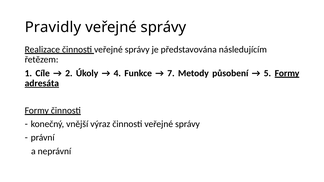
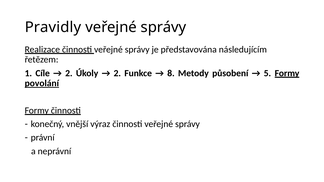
4: 4 -> 2 (117, 73)
7: 7 -> 8 (171, 73)
adresáta: adresáta -> povolání (42, 83)
